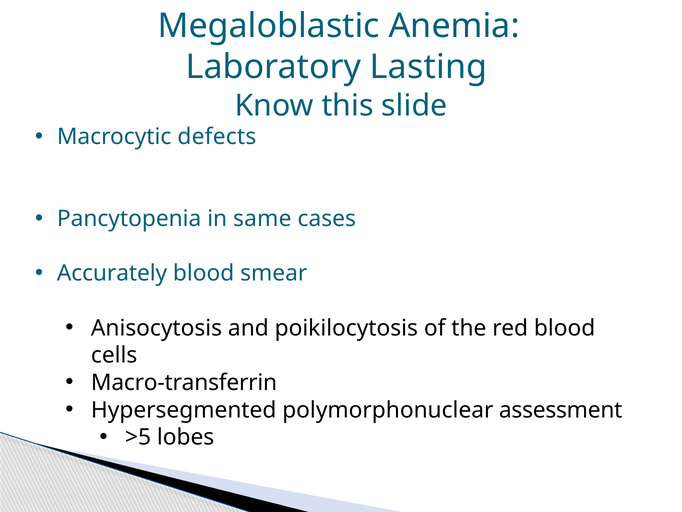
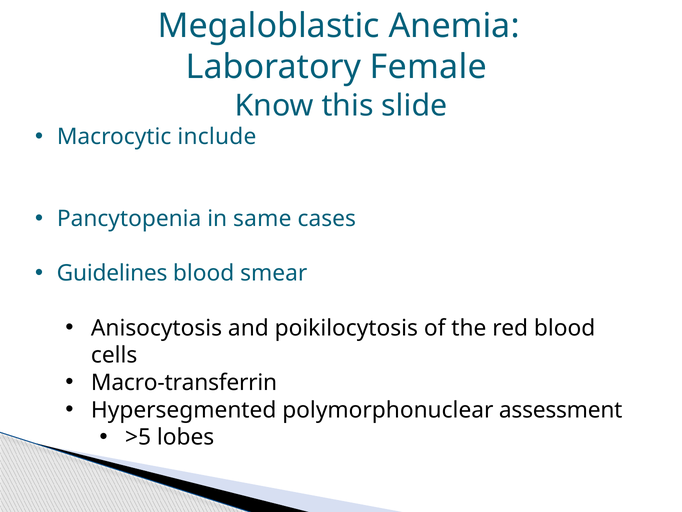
Lasting: Lasting -> Female (429, 67)
defects: defects -> include (217, 137)
Accurately: Accurately -> Guidelines (112, 273)
